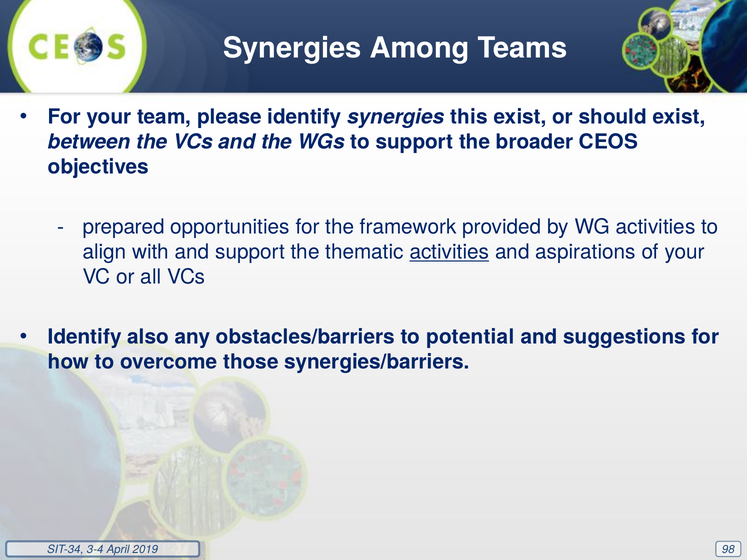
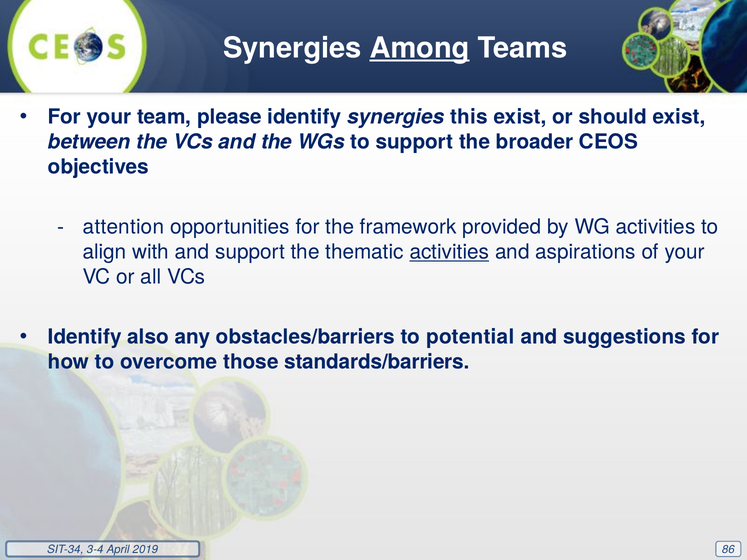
Among underline: none -> present (420, 48)
prepared: prepared -> attention (123, 227)
synergies/barriers: synergies/barriers -> standards/barriers (377, 362)
98: 98 -> 86 (728, 550)
